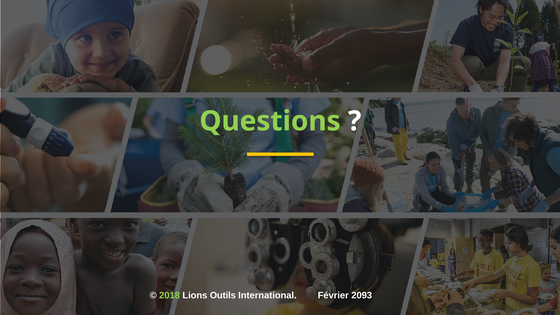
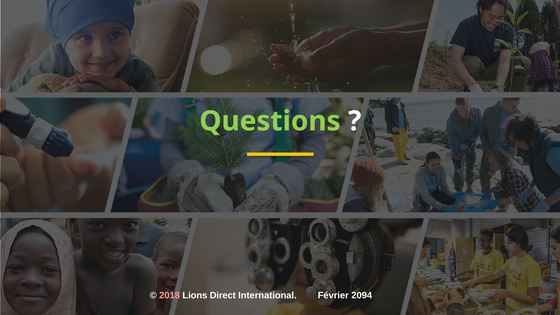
2018 colour: light green -> pink (170, 295)
Outils: Outils -> Direct (223, 295)
2093: 2093 -> 2094 (362, 295)
